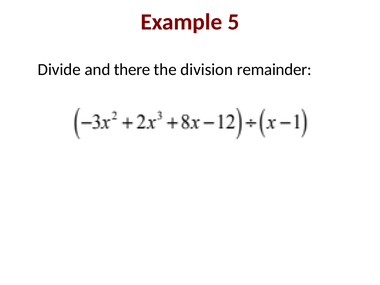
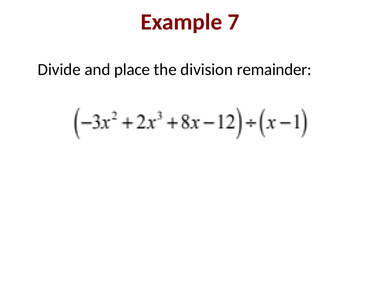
5: 5 -> 7 (233, 22)
there: there -> place (132, 69)
